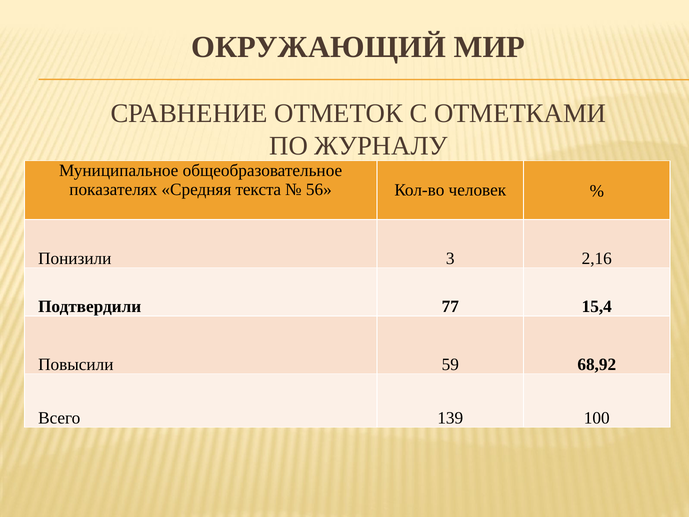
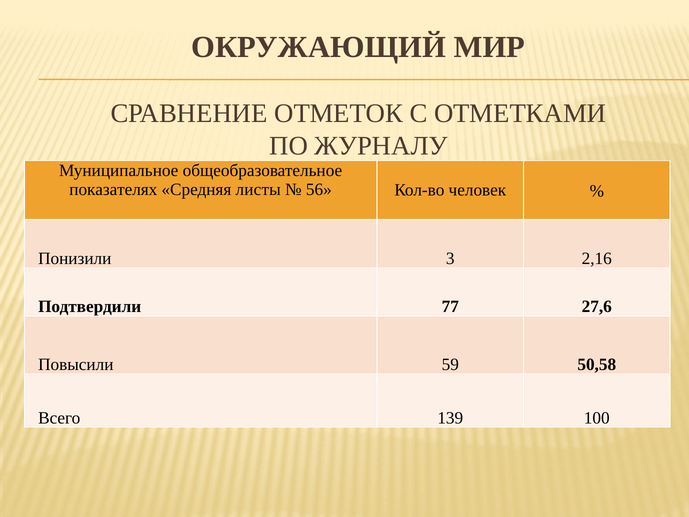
текста: текста -> листы (258, 189)
15,4: 15,4 -> 27,6 (597, 306)
68,92: 68,92 -> 50,58 (597, 364)
